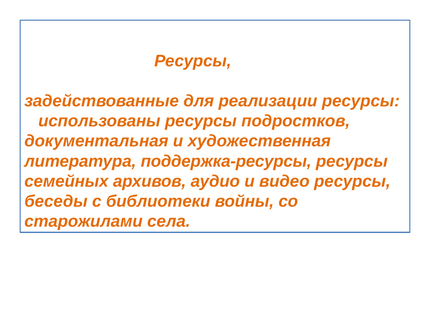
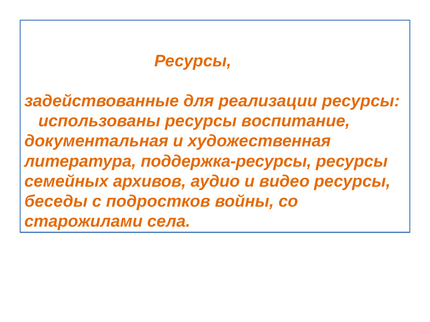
подростков: подростков -> воспитание (296, 121)
библиотеки: библиотеки -> подростков (158, 202)
